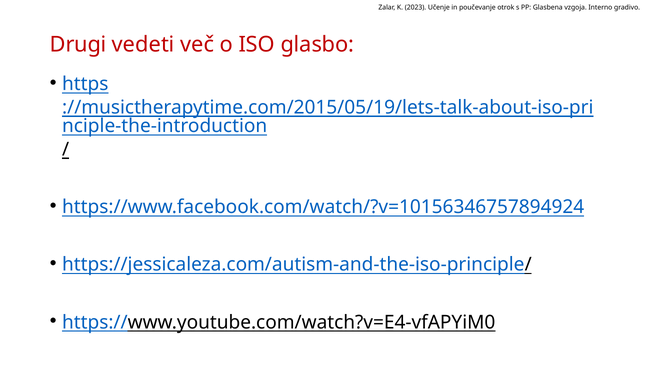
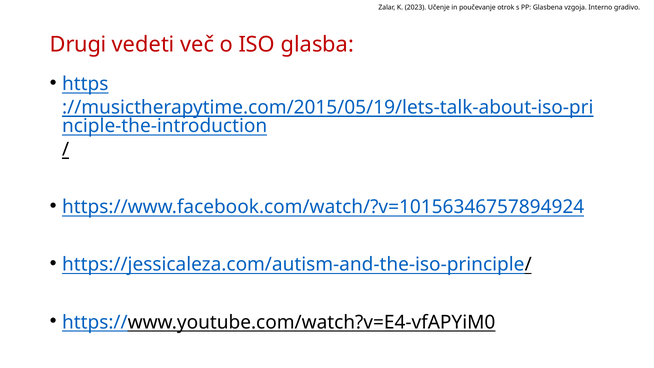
glasbo: glasbo -> glasba (317, 44)
